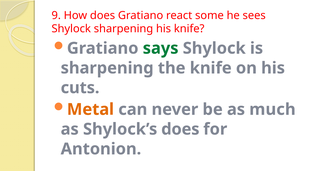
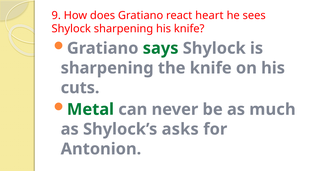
some: some -> heart (209, 15)
Metal colour: orange -> green (90, 109)
Shylock’s does: does -> asks (180, 129)
